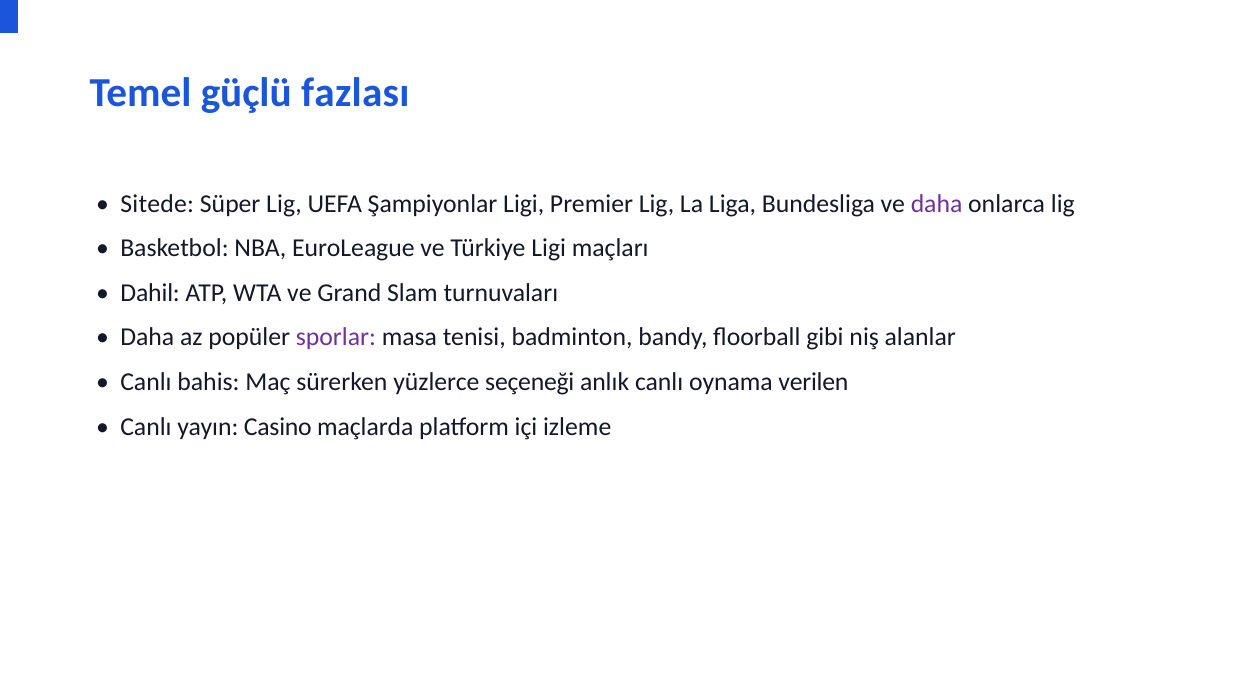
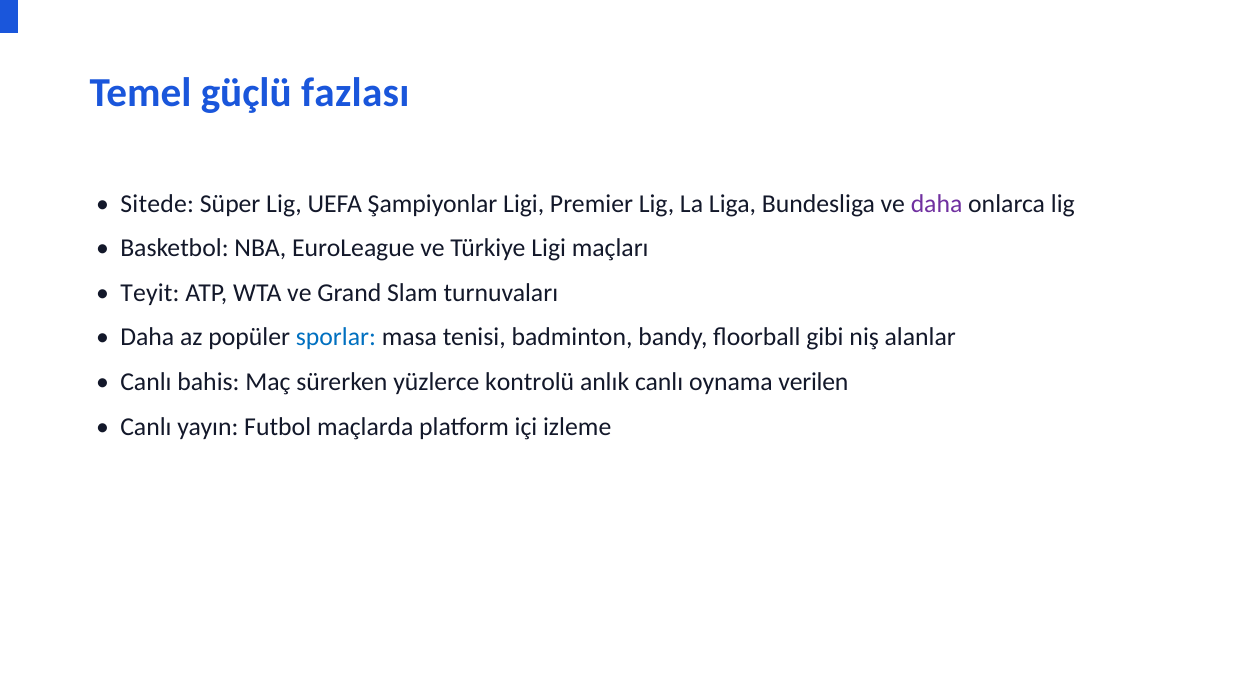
Dahil: Dahil -> Teyit (150, 293)
sporlar colour: purple -> blue (336, 337)
seçeneği: seçeneği -> kontrolü (530, 382)
Casino: Casino -> Futbol (278, 427)
